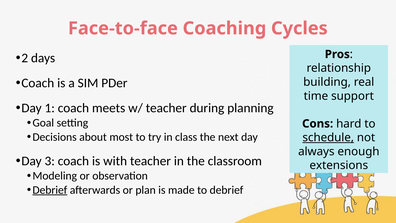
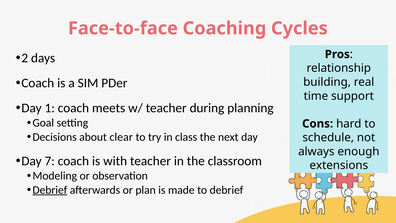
most: most -> clear (121, 137)
schedule underline: present -> none (328, 137)
3: 3 -> 7 (50, 161)
